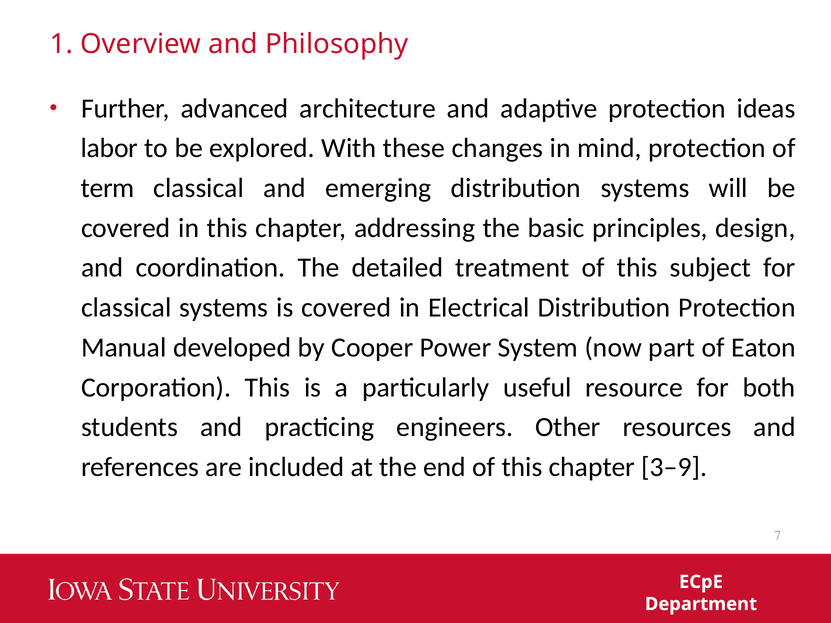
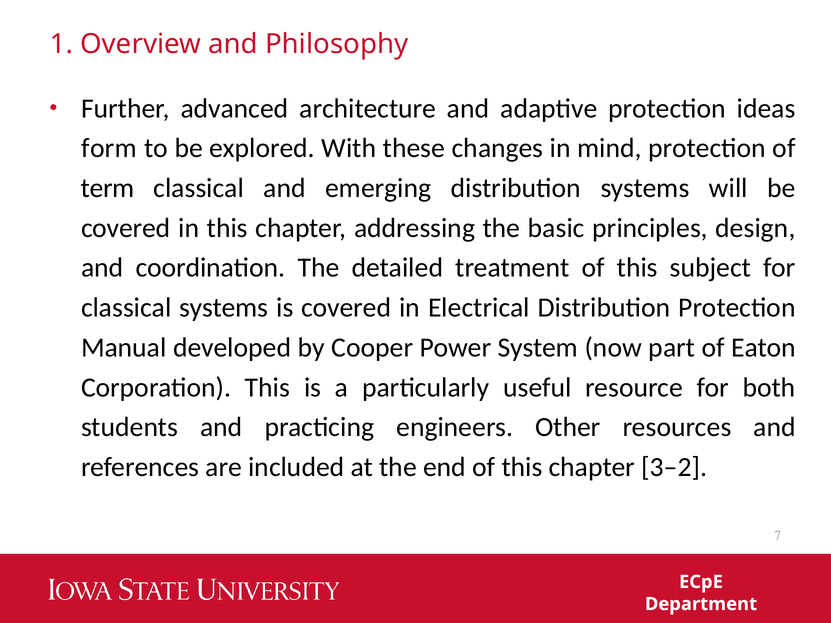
labor: labor -> form (109, 148)
3–9: 3–9 -> 3–2 (674, 467)
